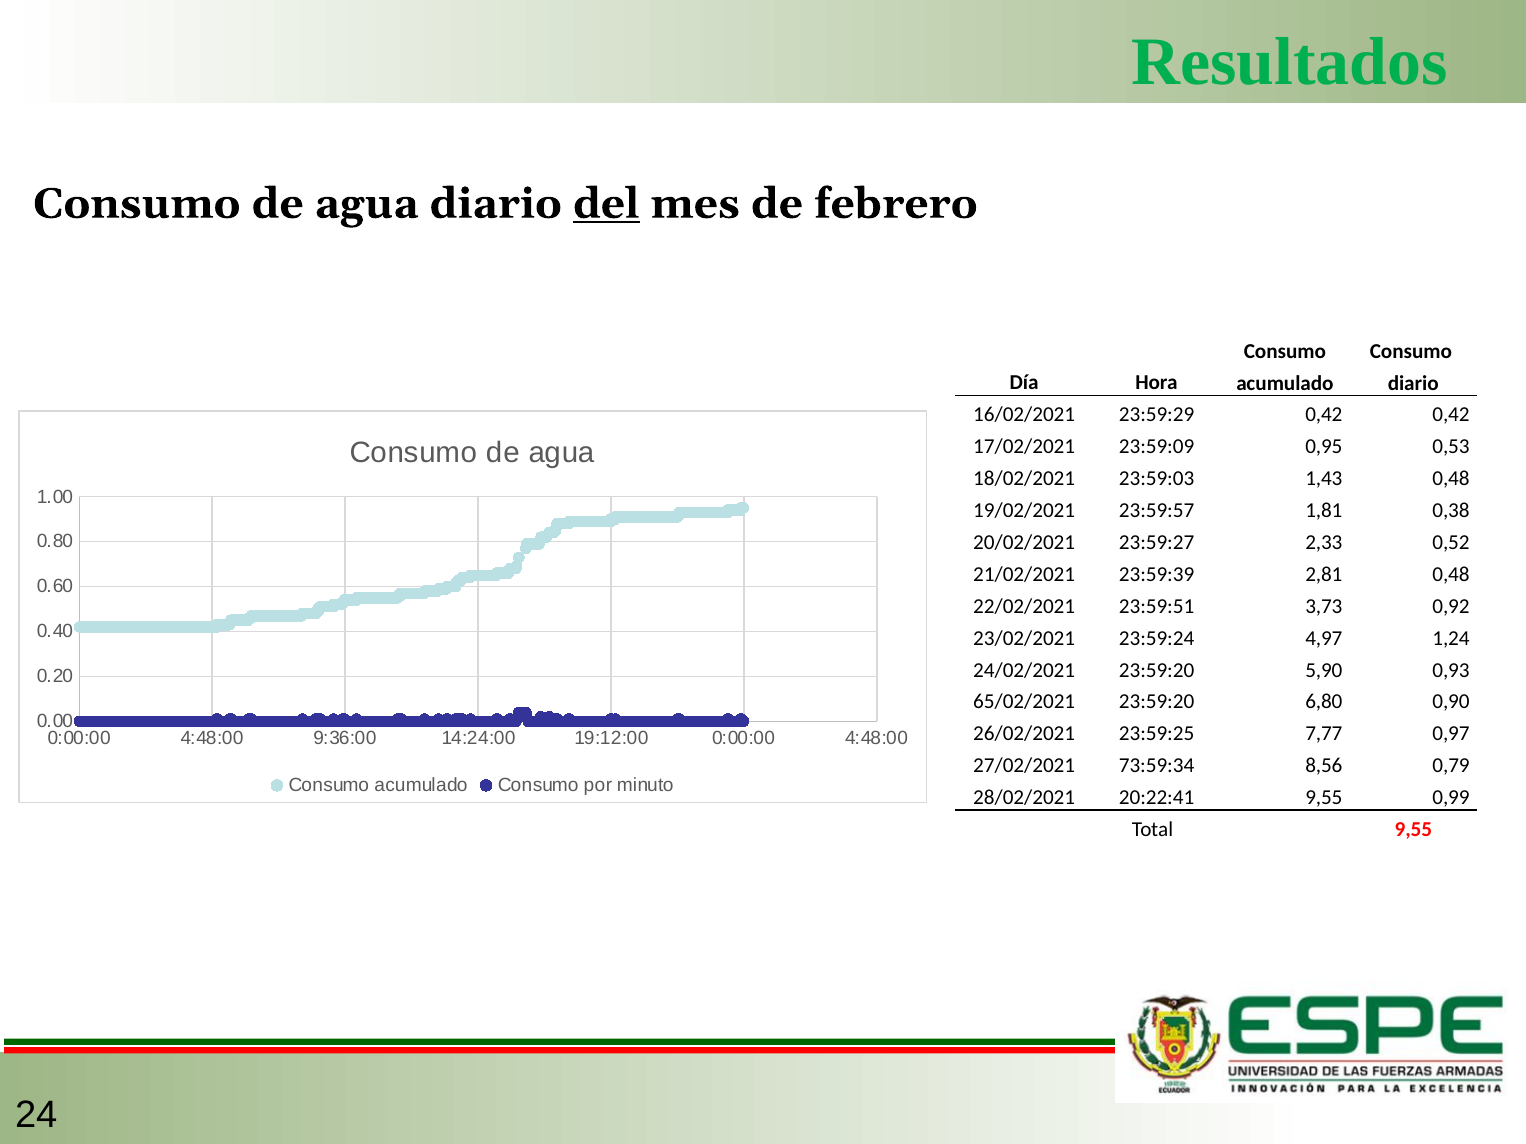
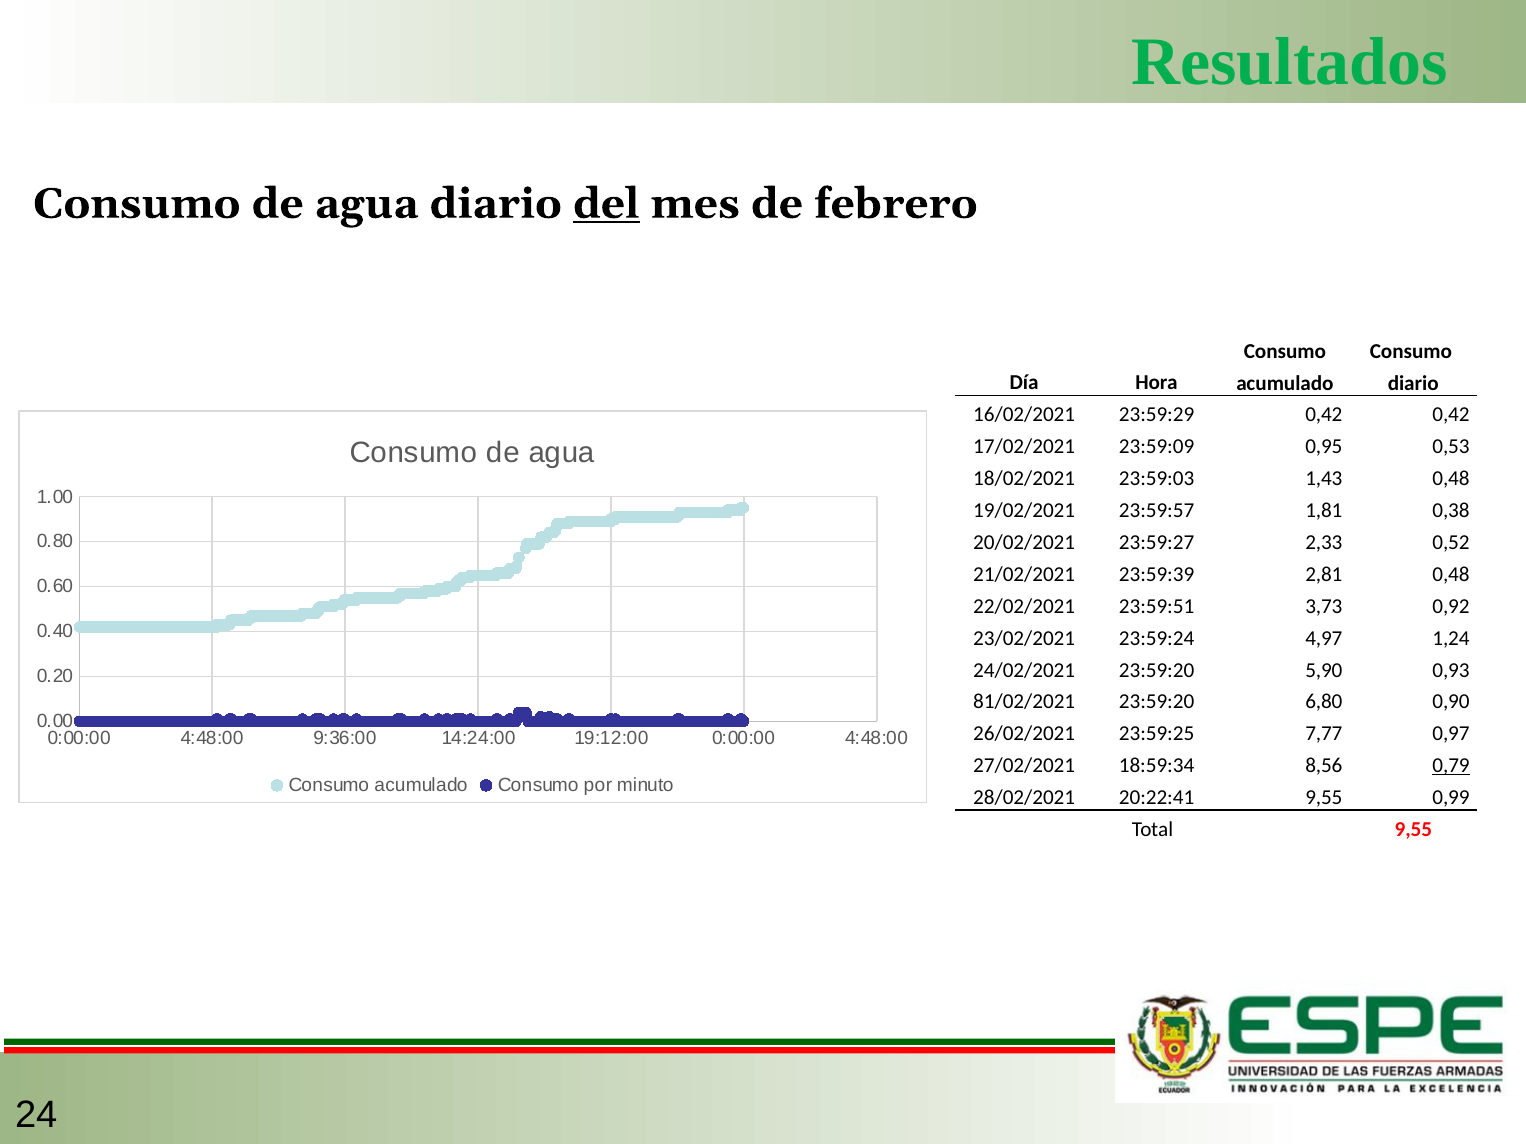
65/02/2021: 65/02/2021 -> 81/02/2021 (1024, 702)
73:59:34: 73:59:34 -> 18:59:34 (1157, 766)
0,79 underline: none -> present (1451, 766)
